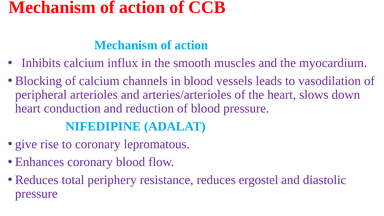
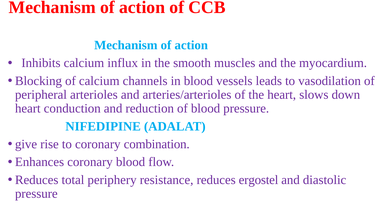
lepromatous: lepromatous -> combination (157, 144)
